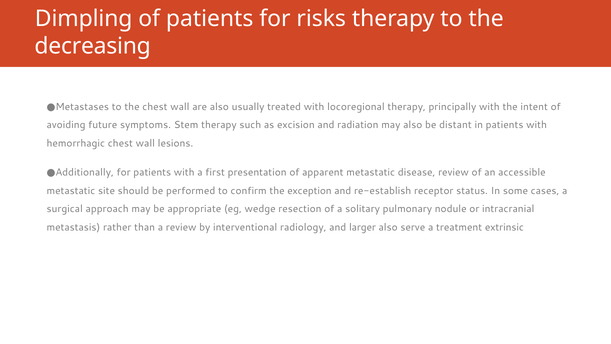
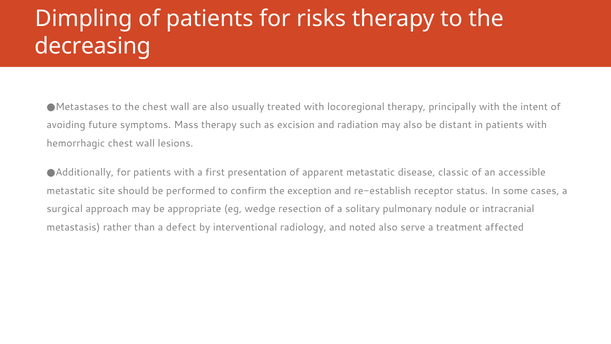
Stem: Stem -> Mass (186, 125)
disease review: review -> classic (453, 172)
a review: review -> defect (181, 227)
larger: larger -> noted (362, 227)
extrinsic: extrinsic -> affected (504, 227)
